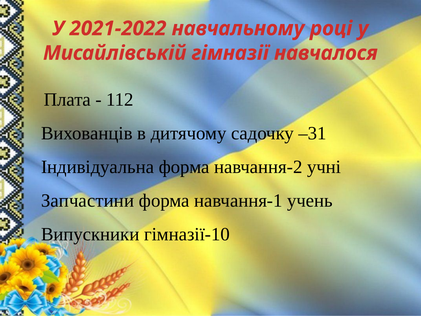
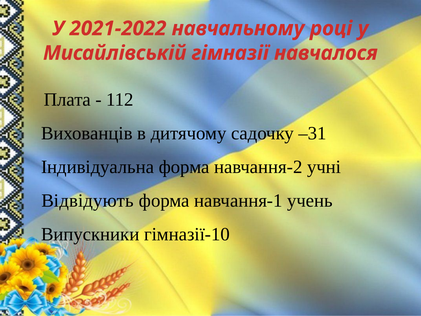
Запчастини: Запчастини -> Відвідують (88, 201)
